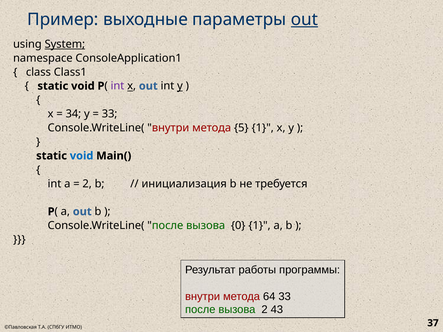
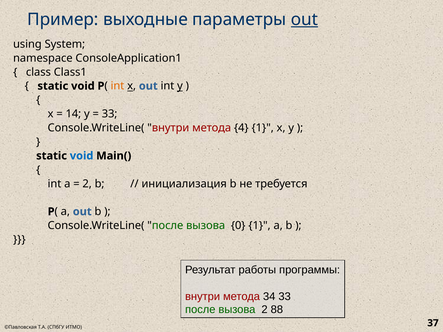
System underline: present -> none (65, 44)
int colour: purple -> orange (117, 86)
34: 34 -> 14 (73, 114)
5: 5 -> 4 (241, 128)
64: 64 -> 34 (269, 297)
43: 43 -> 88 (277, 310)
